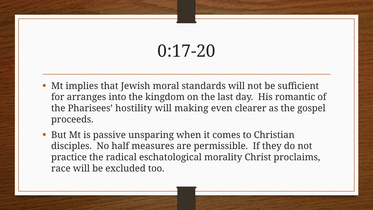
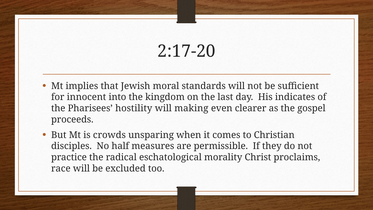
0:17-20: 0:17-20 -> 2:17-20 (186, 51)
arranges: arranges -> innocent (86, 97)
romantic: romantic -> indicates (295, 97)
passive: passive -> crowds (109, 135)
